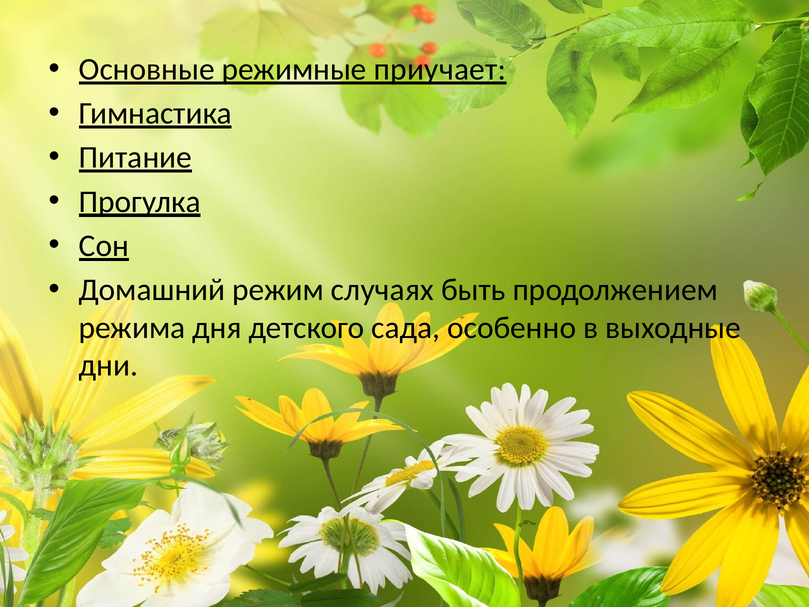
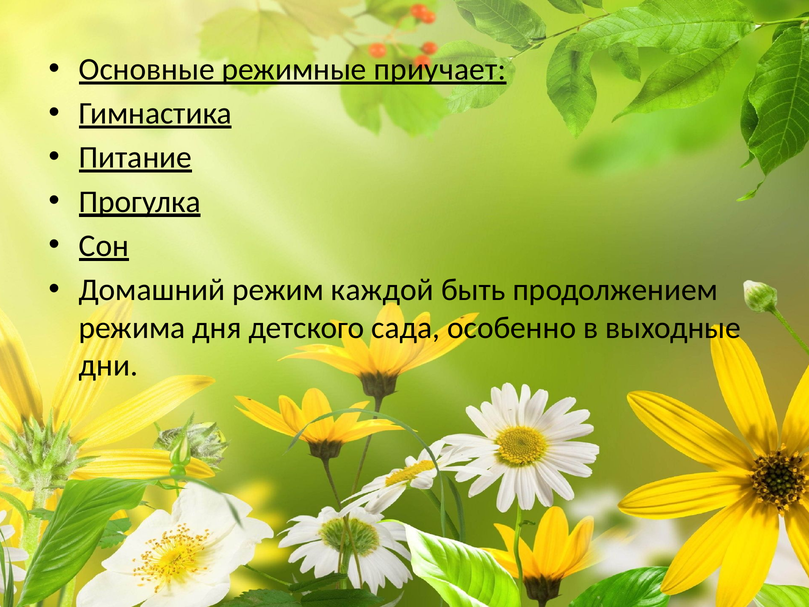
случаях: случаях -> каждой (382, 290)
